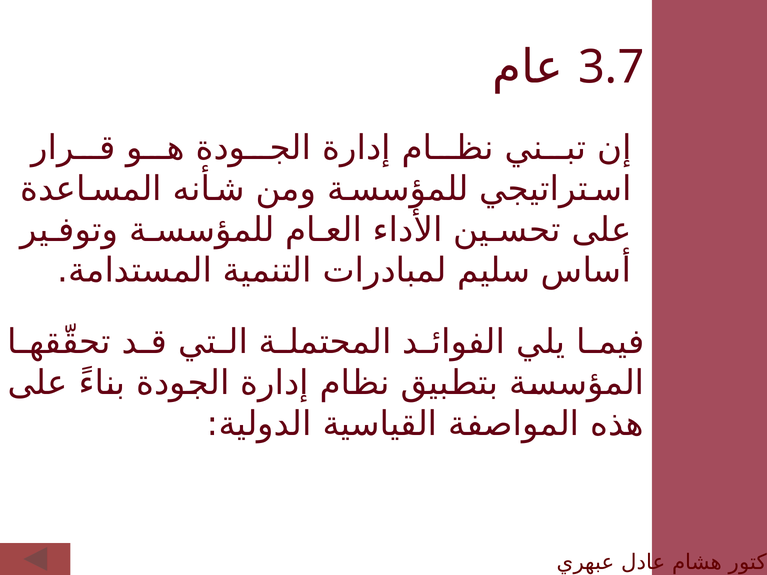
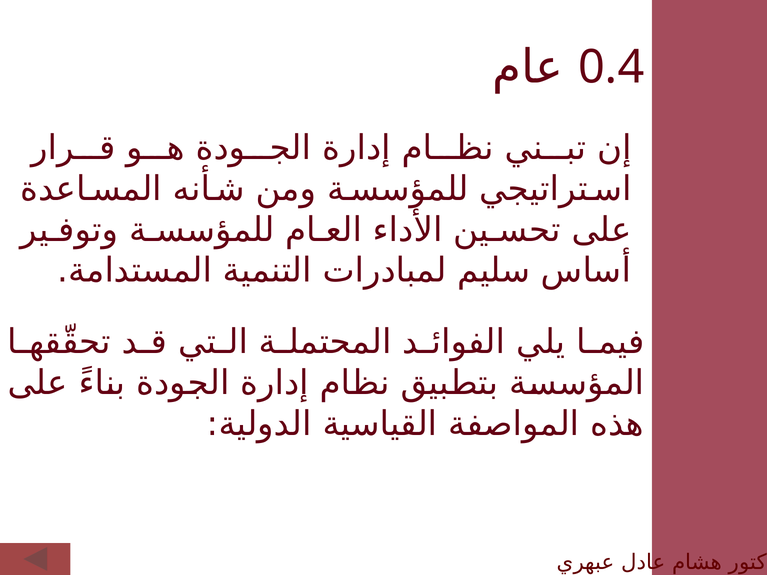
3.7: 3.7 -> 0.4 (611, 67)
